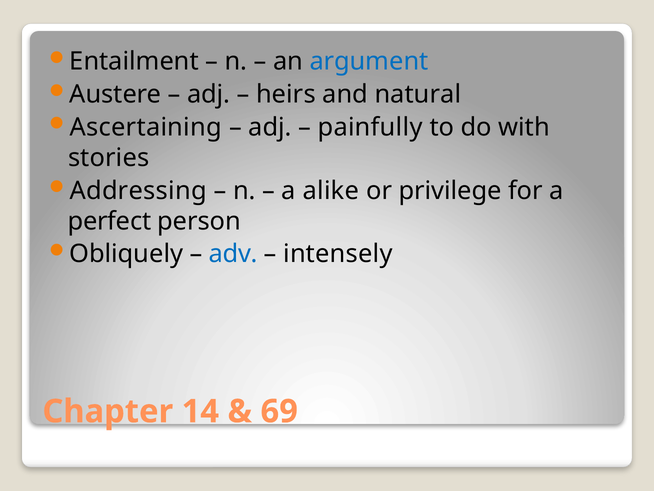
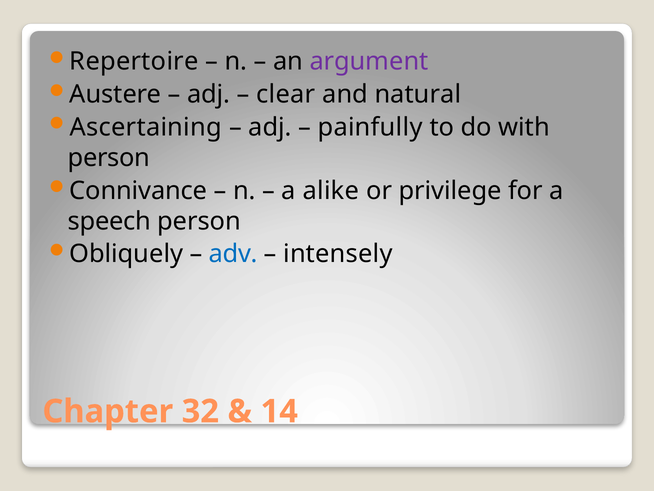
Entailment: Entailment -> Repertoire (134, 62)
argument colour: blue -> purple (369, 62)
heirs: heirs -> clear (286, 94)
stories: stories -> person (109, 158)
Addressing: Addressing -> Connivance (138, 190)
perfect: perfect -> speech (109, 221)
14: 14 -> 32 (200, 411)
69: 69 -> 14 (279, 411)
